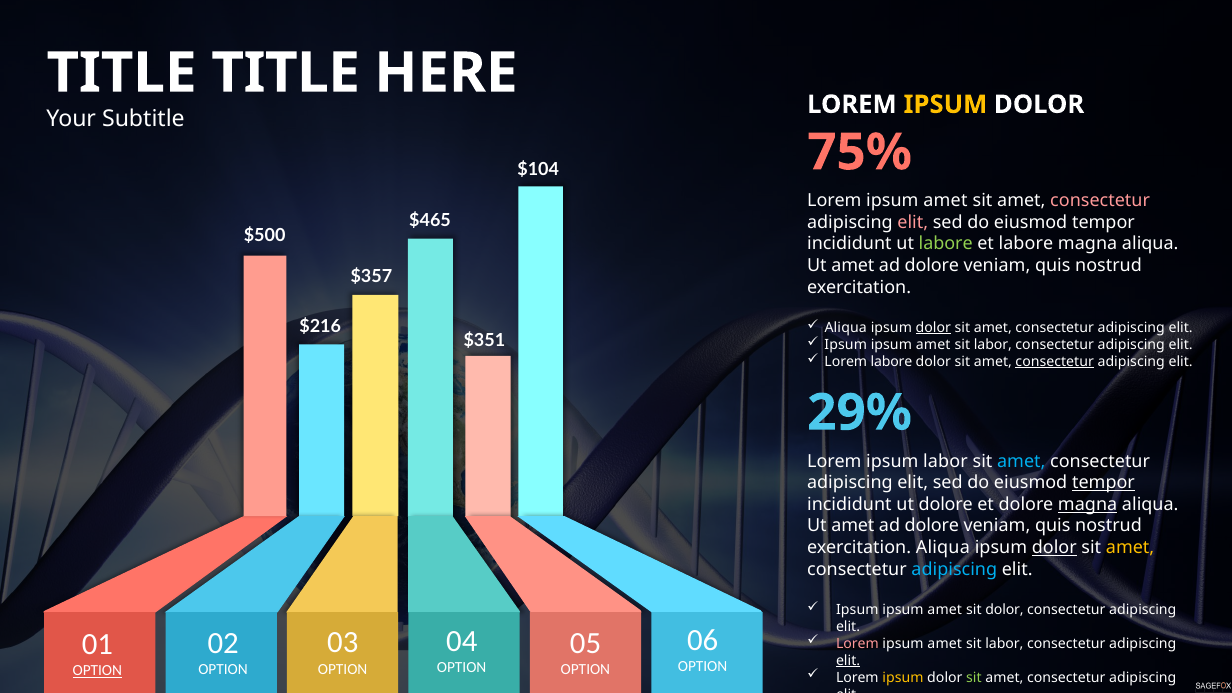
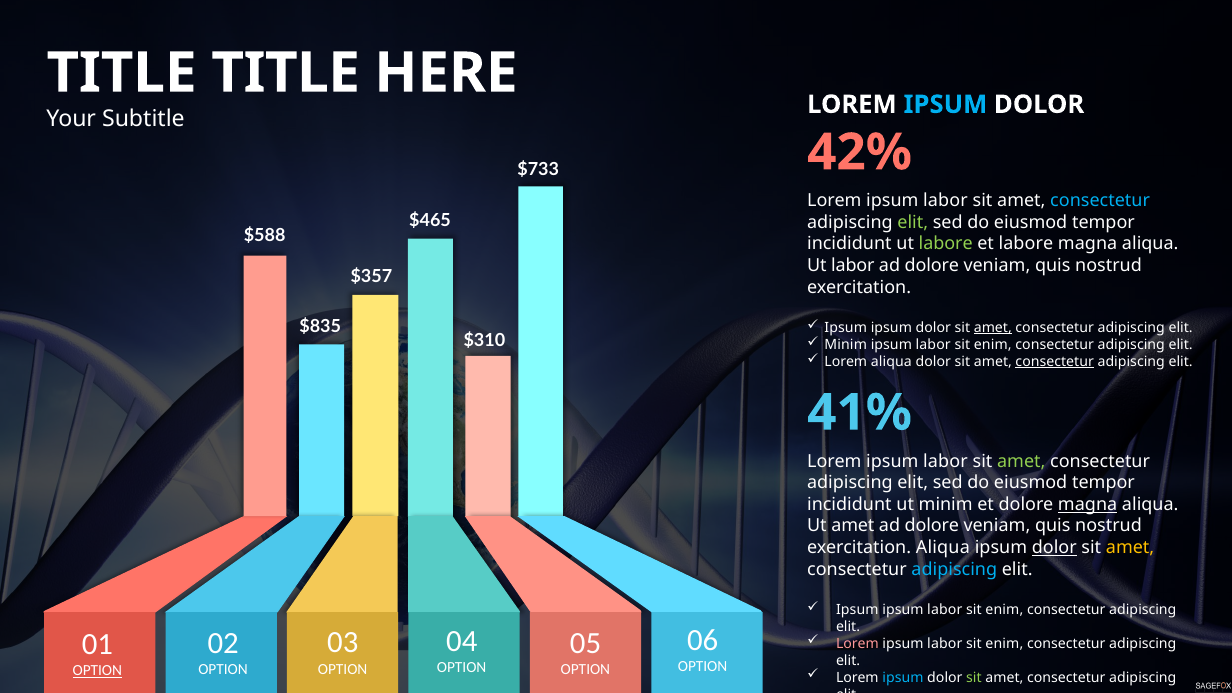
IPSUM colour: yellow -> light blue (945, 104)
75%: 75% -> 42% (860, 152)
$104: $104 -> $733 (538, 169)
amet: amet -> labor (945, 201)
consectetur colour: pink -> light blue (1100, 201)
elit colour: pink -> light green (913, 222)
$500: $500 -> $588 (265, 235)
amet: amet -> labor (853, 266)
$216: $216 -> $835 (320, 327)
Aliqua: Aliqua -> Ipsum (846, 328)
dolor underline: present -> none (933, 328)
amet underline: none -> present (993, 328)
$351: $351 -> $310 (484, 341)
Ipsum: Ipsum -> Minim (846, 345)
amet: amet -> labor (933, 345)
labor: labor -> enim (993, 345)
Lorem labore: labore -> aliqua (891, 362)
29%: 29% -> 41% (860, 413)
amet colour: light blue -> light green (1021, 461)
tempor underline: present -> none (1103, 483)
ut dolore: dolore -> minim (946, 504)
amet: amet -> labor (945, 610)
dolor: dolor -> enim (1004, 610)
amet: amet -> labor (945, 644)
labor: labor -> enim (1004, 644)
elit underline: present -> none (848, 661)
ipsum colour: yellow -> light blue (903, 677)
